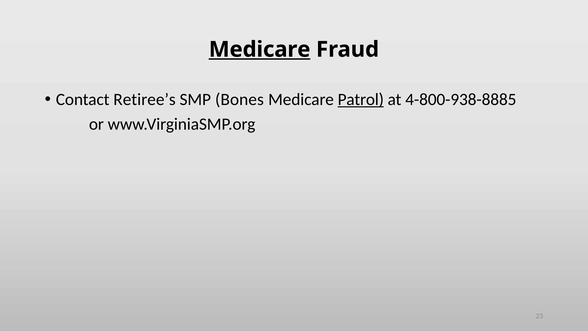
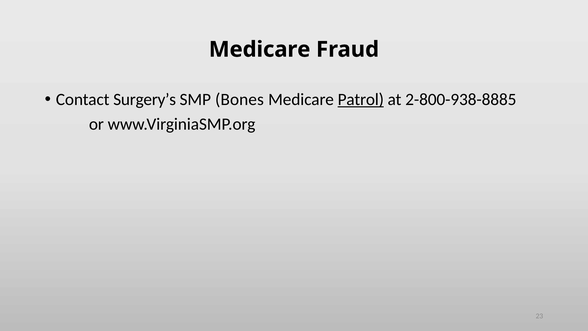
Medicare underline: present -> none (260, 49)
Retiree’s: Retiree’s -> Surgery’s (145, 99)
4-800-938-8885: 4-800-938-8885 -> 2-800-938-8885 (461, 99)
